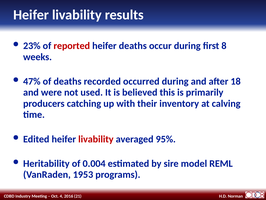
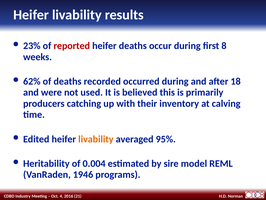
47%: 47% -> 62% (32, 81)
livability colour: red -> orange (96, 139)
1953: 1953 -> 1946 (83, 174)
